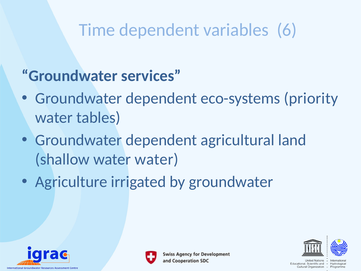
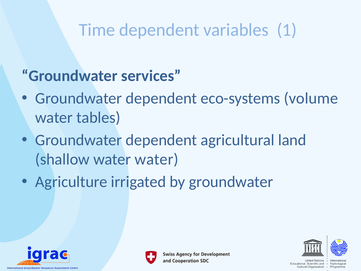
6: 6 -> 1 (287, 30)
priority: priority -> volume (311, 98)
